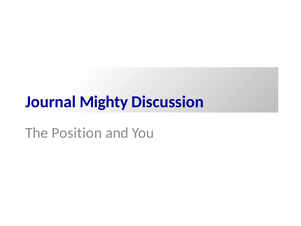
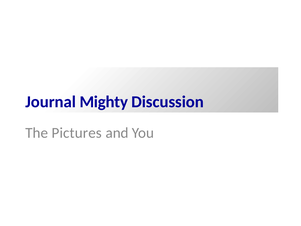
Position: Position -> Pictures (77, 133)
